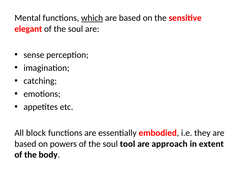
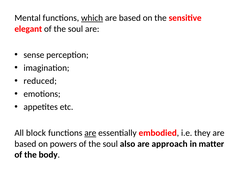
catching: catching -> reduced (40, 81)
are underline: none -> present (90, 133)
tool: tool -> also (128, 144)
extent: extent -> matter (211, 144)
